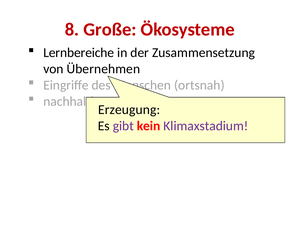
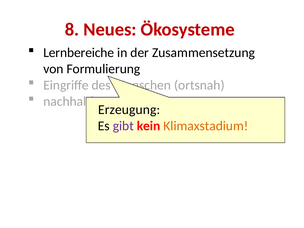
Große: Große -> Neues (110, 29)
Übernehmen: Übernehmen -> Formulierung (103, 69)
Klimaxstadium colour: purple -> orange (206, 126)
